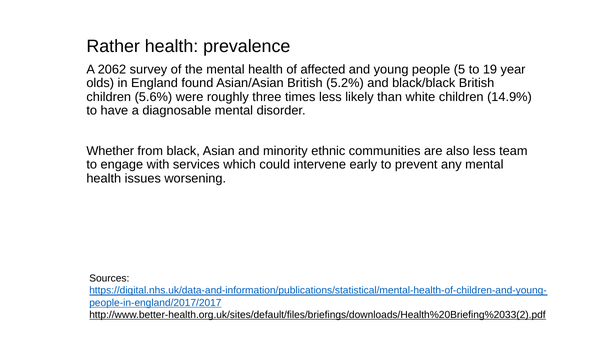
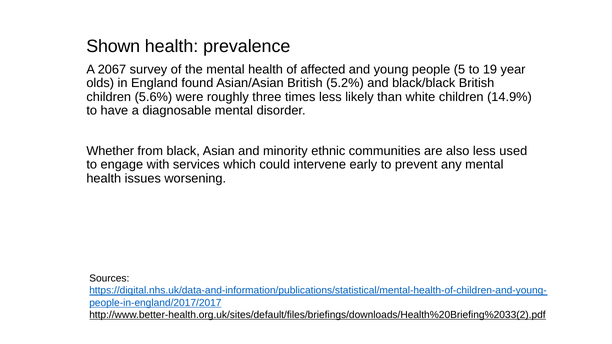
Rather: Rather -> Shown (113, 46)
2062: 2062 -> 2067 (112, 69)
team: team -> used (513, 151)
